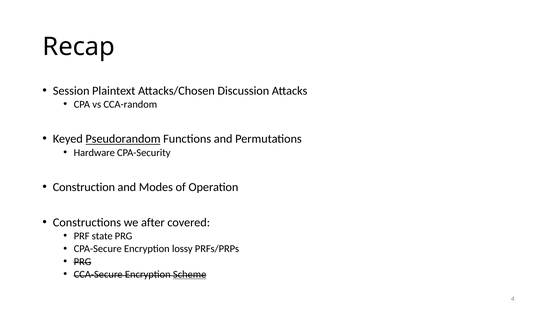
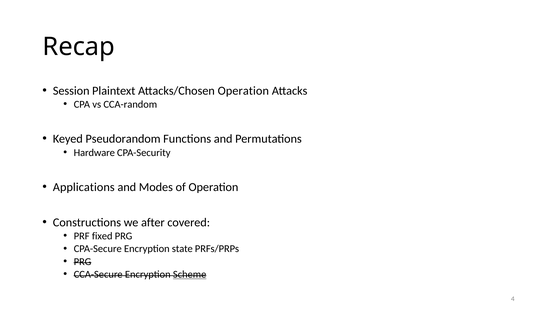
Attacks/Chosen Discussion: Discussion -> Operation (243, 91)
Pseudorandom underline: present -> none (123, 139)
Construction: Construction -> Applications (84, 187)
state: state -> fixed (102, 236)
lossy: lossy -> state (182, 249)
